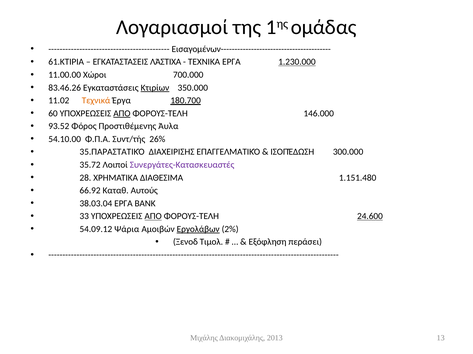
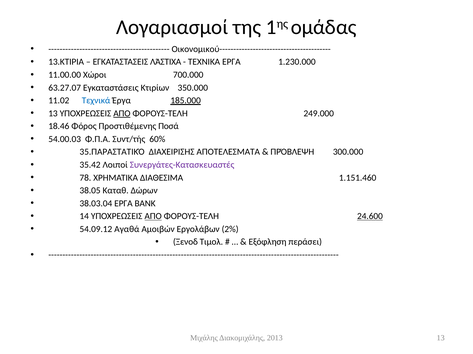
Εισαγομένων----------------------------------------: Εισαγομένων---------------------------------------- -> Οικονομικού---------------------------------------- (251, 49)
61.ΚΤΙΡΙΑ: 61.ΚΤΙΡΙΑ -> 13.ΚΤΙΡΙΑ (66, 62)
1.230.000 underline: present -> none (297, 62)
83.46.26: 83.46.26 -> 63.27.07 (65, 88)
Κτιρίων underline: present -> none (155, 88)
Τεχνικά colour: orange -> blue (96, 101)
180.700: 180.700 -> 185.000 (186, 101)
60: 60 -> 13 (53, 114)
146.000: 146.000 -> 249.000 (319, 114)
93.52: 93.52 -> 18.46 (59, 126)
Άυλα: Άυλα -> Ποσά (168, 126)
54.10.00: 54.10.00 -> 54.00.03 (65, 139)
26%: 26% -> 60% (157, 139)
ΕΠΑΓΓΕΛΜΑΤΙΚΌ: ΕΠΑΓΓΕΛΜΑΤΙΚΌ -> ΑΠΟΤΕΛΕΣΜΑΤΑ (228, 152)
ΙΣΟΠΈΔΩΣΗ: ΙΣΟΠΈΔΩΣΗ -> ΠΡΌΒΛΕΨΗ (292, 152)
35.72: 35.72 -> 35.42 (90, 165)
28: 28 -> 78 (85, 178)
1.151.480: 1.151.480 -> 1.151.460 (358, 178)
66.92: 66.92 -> 38.05 (90, 191)
Αυτούς: Αυτούς -> Δώρων (144, 191)
33: 33 -> 14 (84, 217)
Ψάρια: Ψάρια -> Αγαθά (127, 230)
Εργολάβων underline: present -> none (198, 230)
